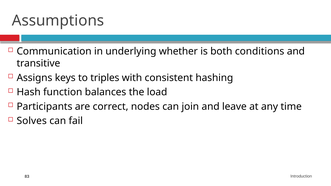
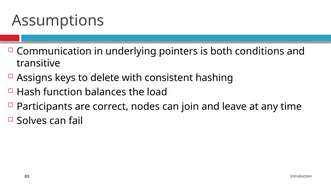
whether: whether -> pointers (178, 51)
triples: triples -> delete (105, 78)
